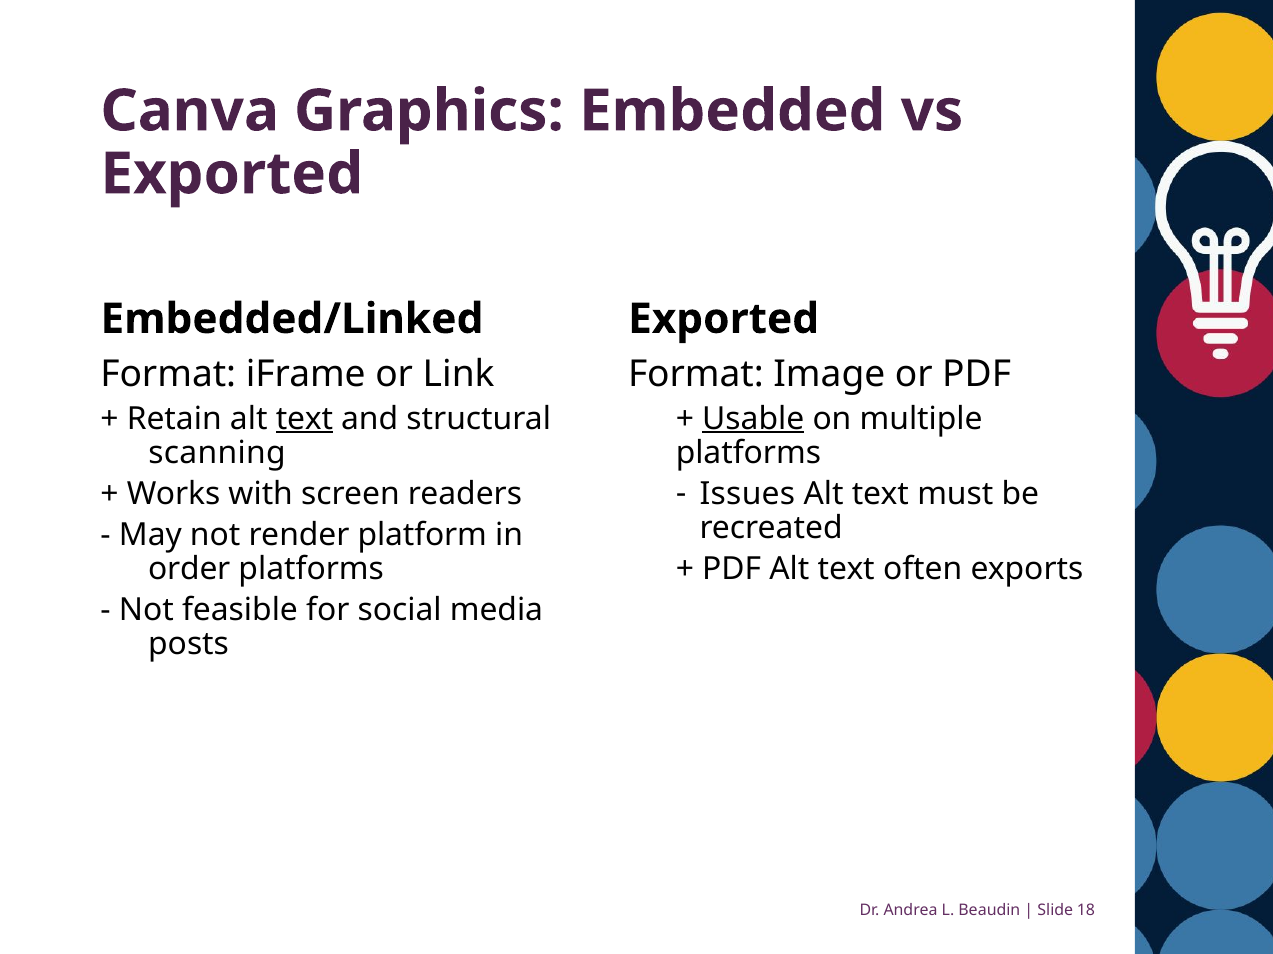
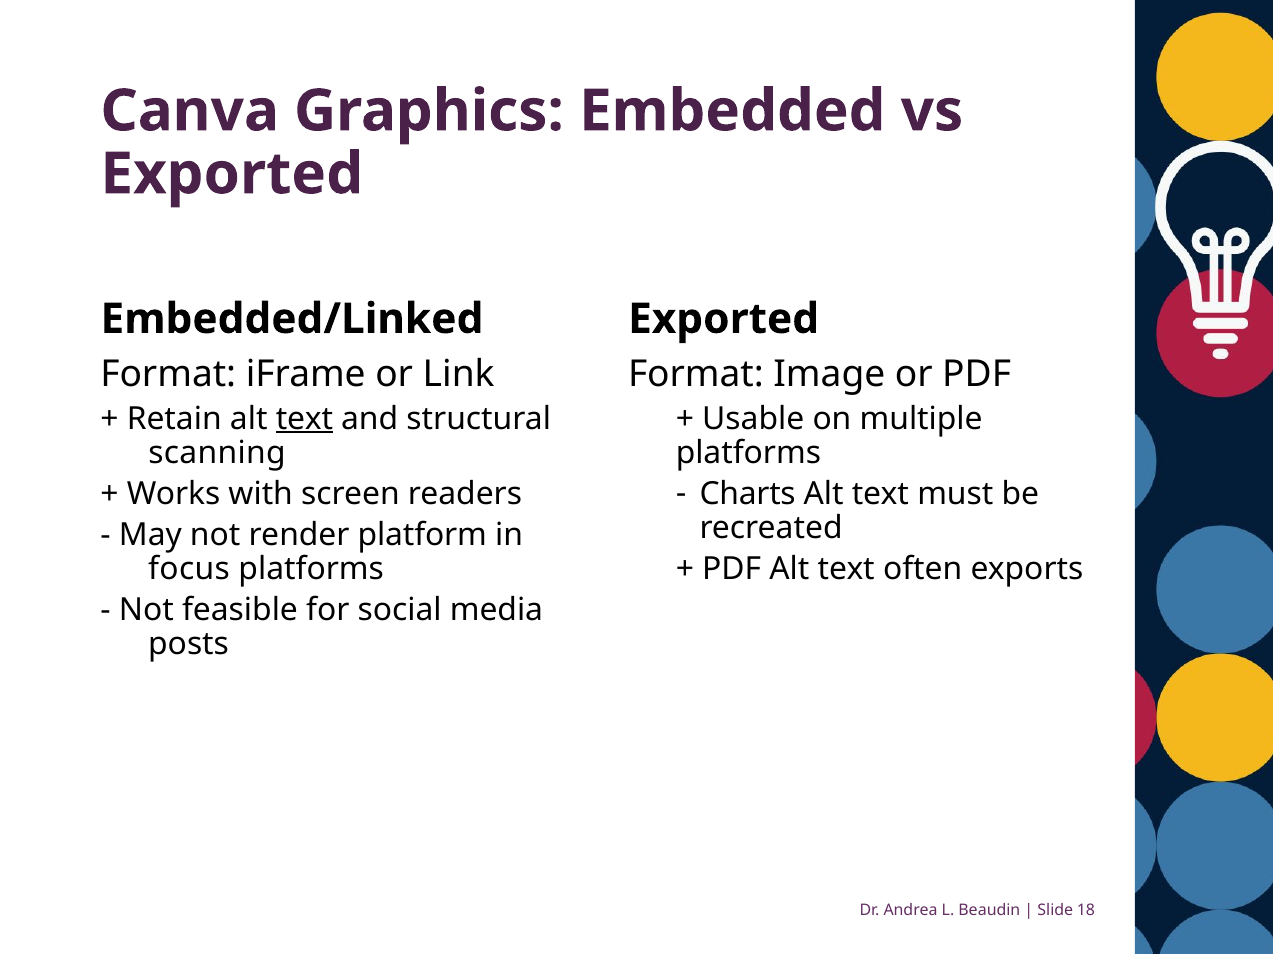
Usable underline: present -> none (753, 419)
Issues: Issues -> Charts (748, 494)
order: order -> focus (189, 570)
